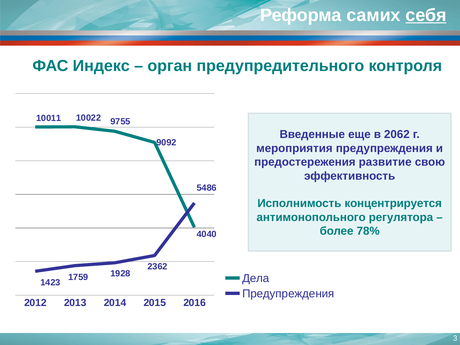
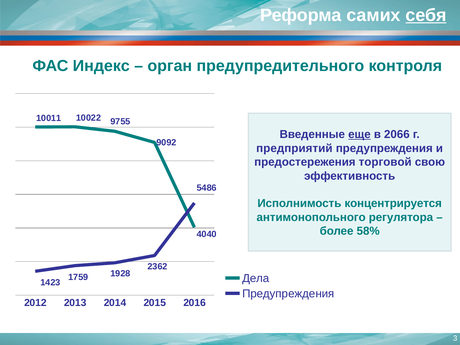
еще underline: none -> present (359, 135)
2062: 2062 -> 2066 (397, 135)
мероприятия: мероприятия -> предприятий (294, 148)
развитие: развитие -> торговой (385, 162)
78%: 78% -> 58% (368, 231)
